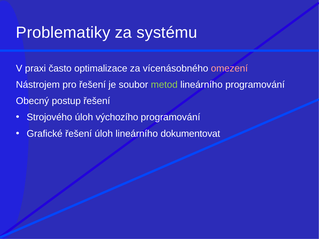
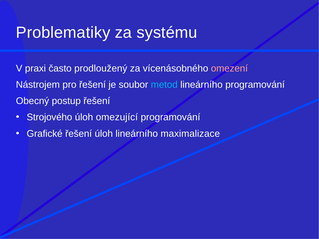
optimalizace: optimalizace -> prodloužený (101, 68)
metod colour: light green -> light blue (164, 85)
výchozího: výchozího -> omezující (117, 117)
dokumentovat: dokumentovat -> maximalizace (190, 134)
